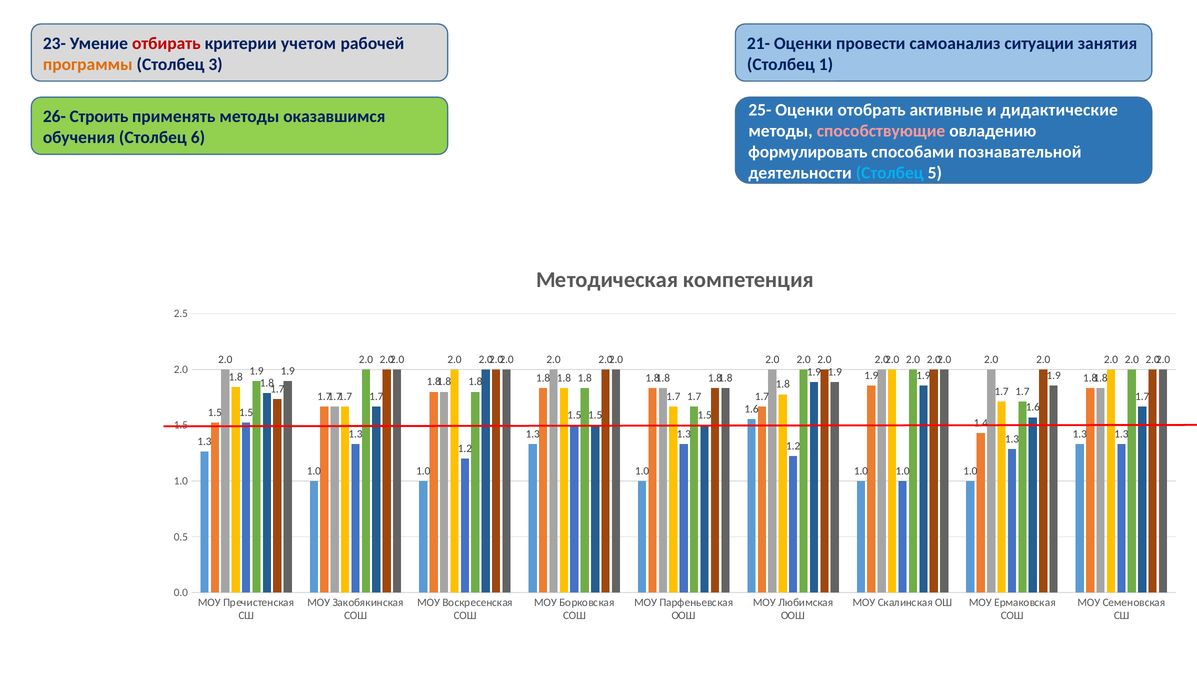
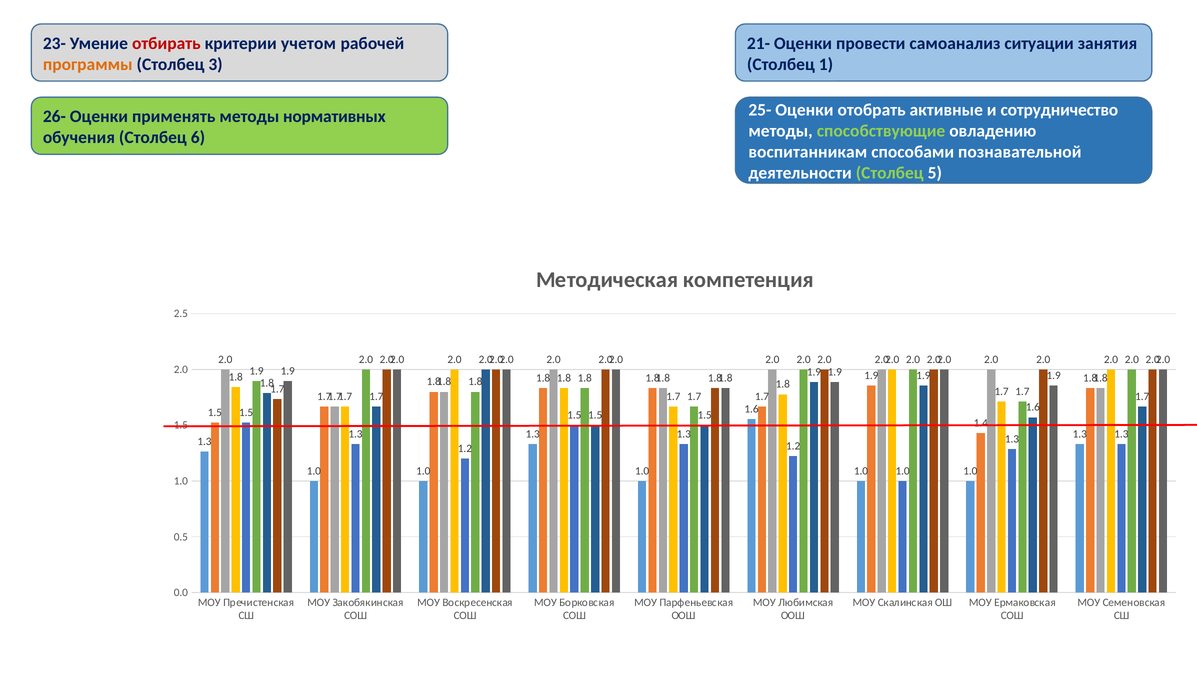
дидактические: дидактические -> сотрудничество (1059, 110)
26- Строить: Строить -> Оценки (99, 116)
оказавшимся: оказавшимся -> нормативных (334, 116)
способствующие colour: pink -> light green (881, 131)
формулировать: формулировать -> воспитанникам (808, 152)
Столбец colour: light blue -> light green (890, 173)
